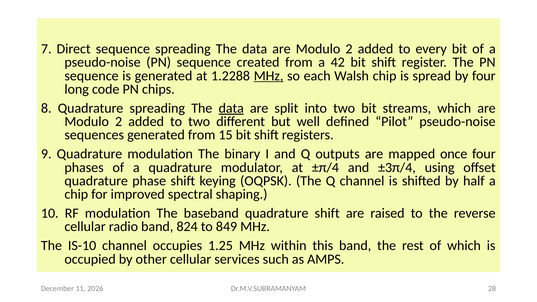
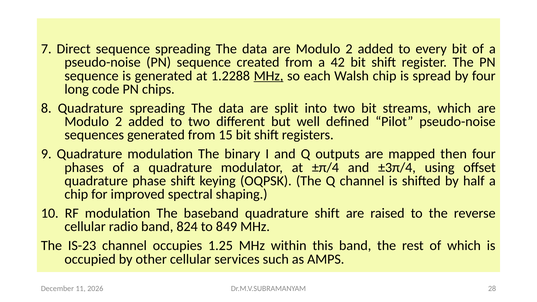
data underline: present -> none (231, 108)
once: once -> then (454, 154)
IS-10: IS-10 -> IS-23 (82, 246)
